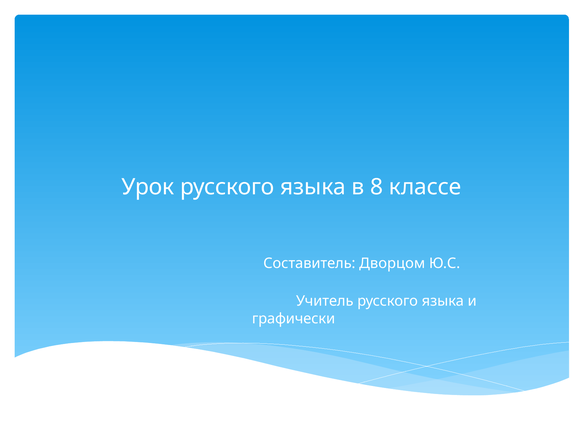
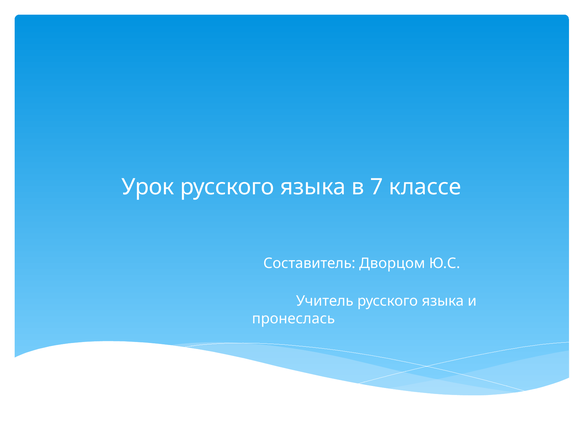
8: 8 -> 7 (377, 187)
графически: графически -> пронеслась (293, 319)
